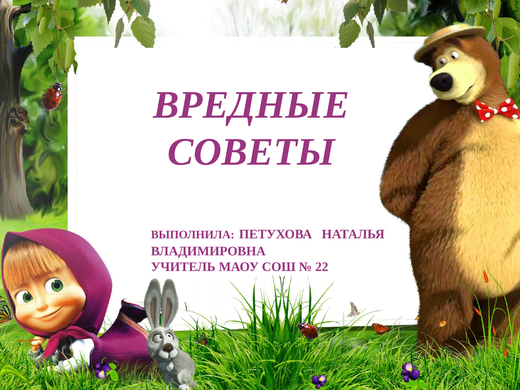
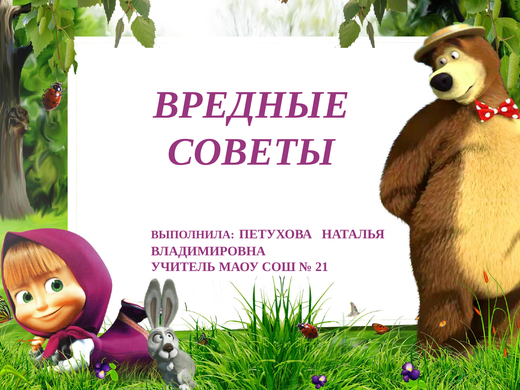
22: 22 -> 21 (322, 267)
